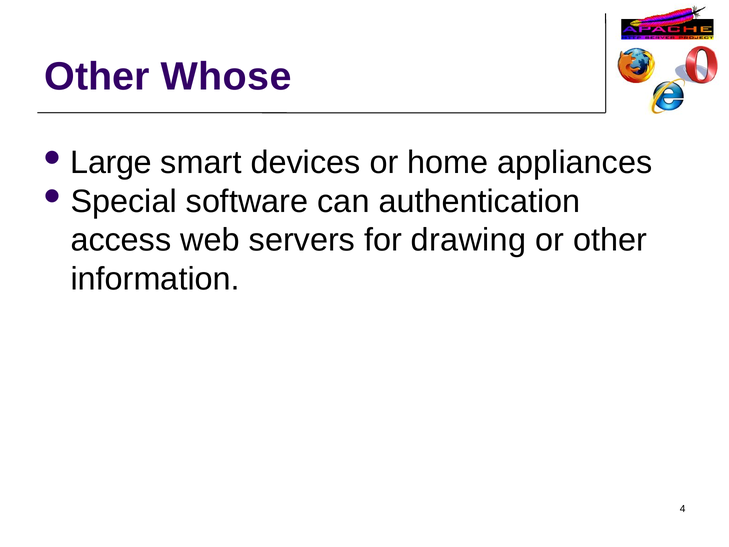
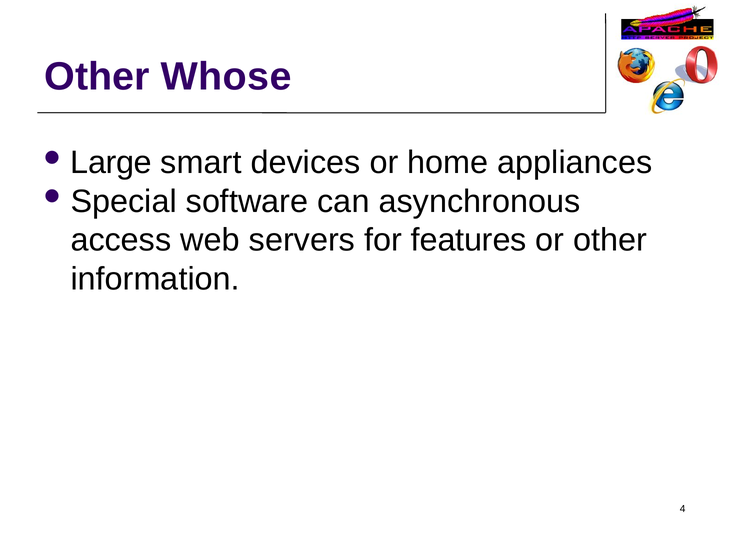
authentication: authentication -> asynchronous (479, 201)
drawing: drawing -> features (469, 240)
